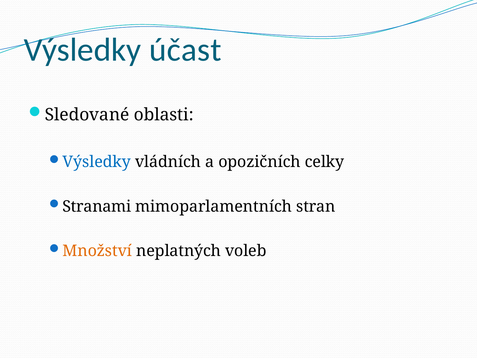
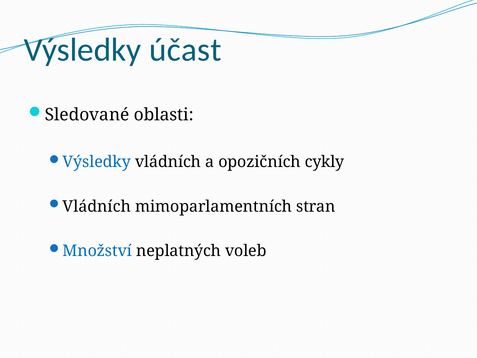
celky: celky -> cykly (324, 162)
Stranami: Stranami -> Vládních (97, 206)
Množství colour: orange -> blue (97, 251)
